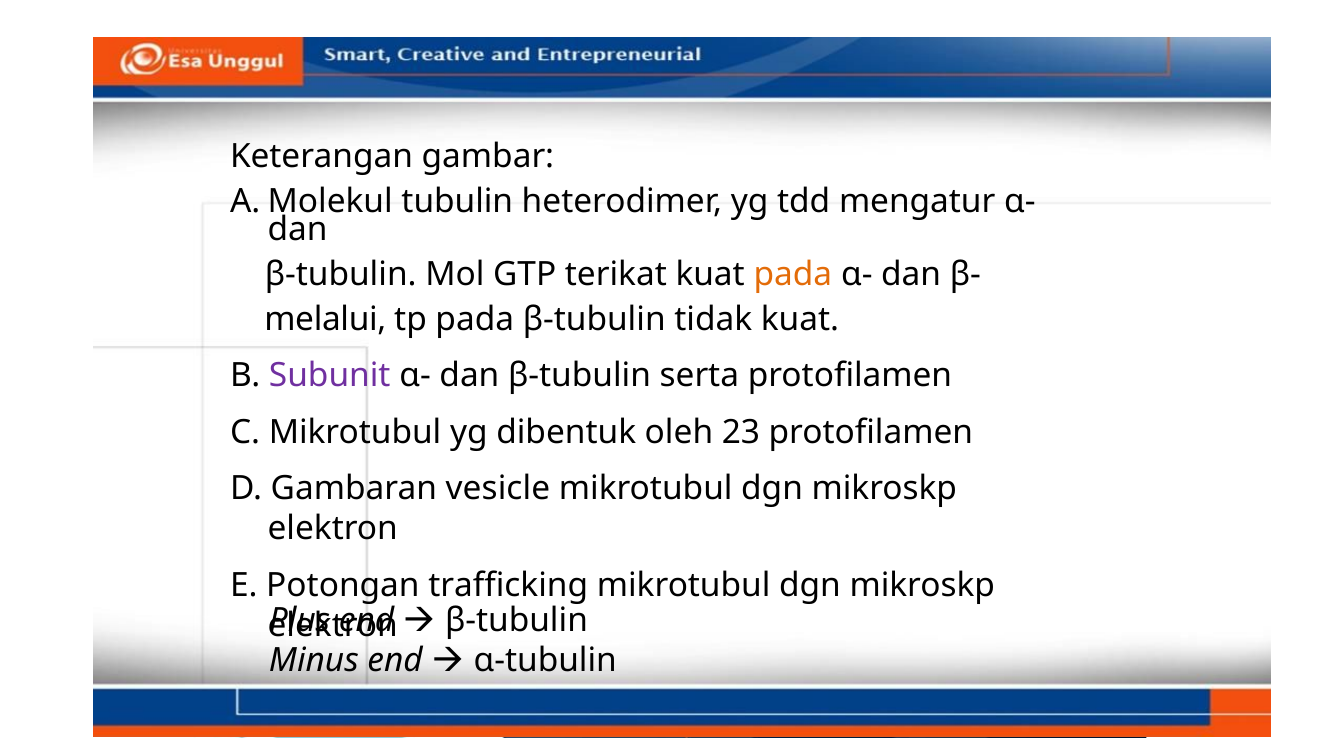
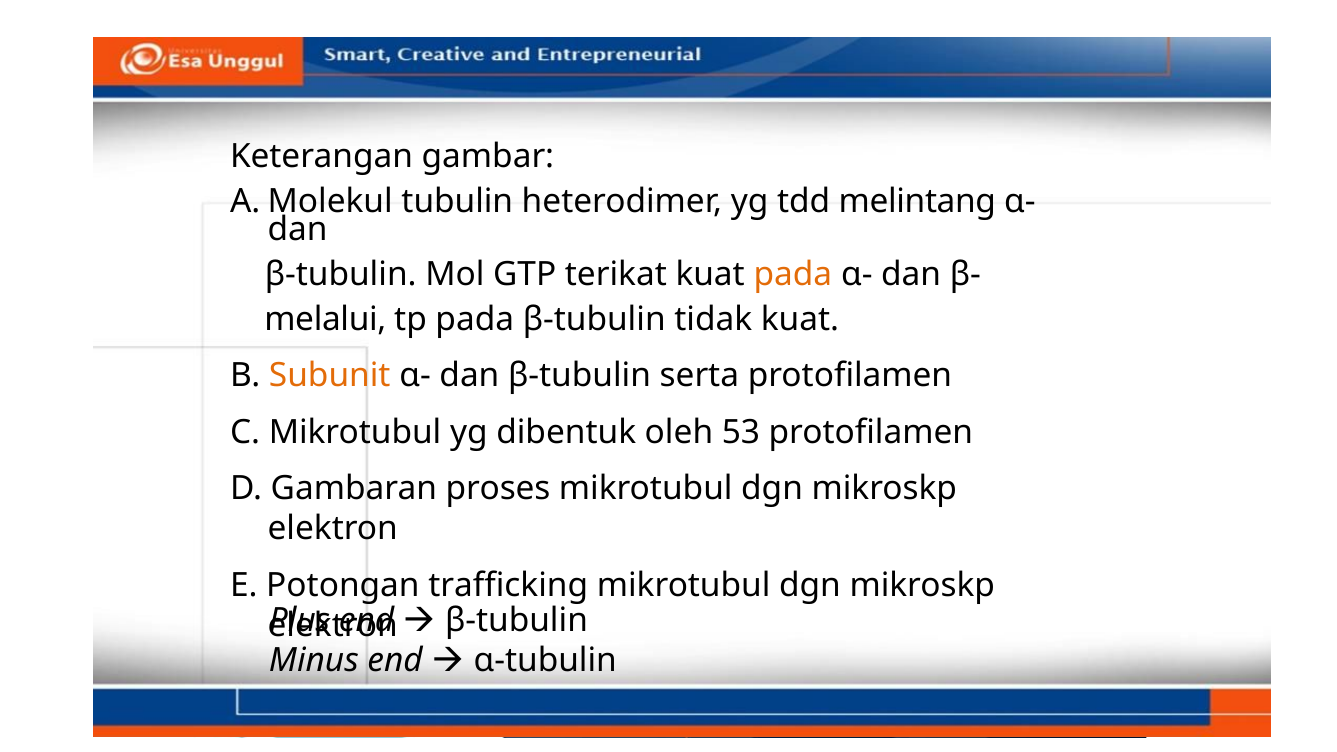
mengatur: mengatur -> melintang (917, 202)
Subunit colour: purple -> orange (330, 375)
23: 23 -> 53 (741, 432)
vesicle: vesicle -> proses (498, 489)
